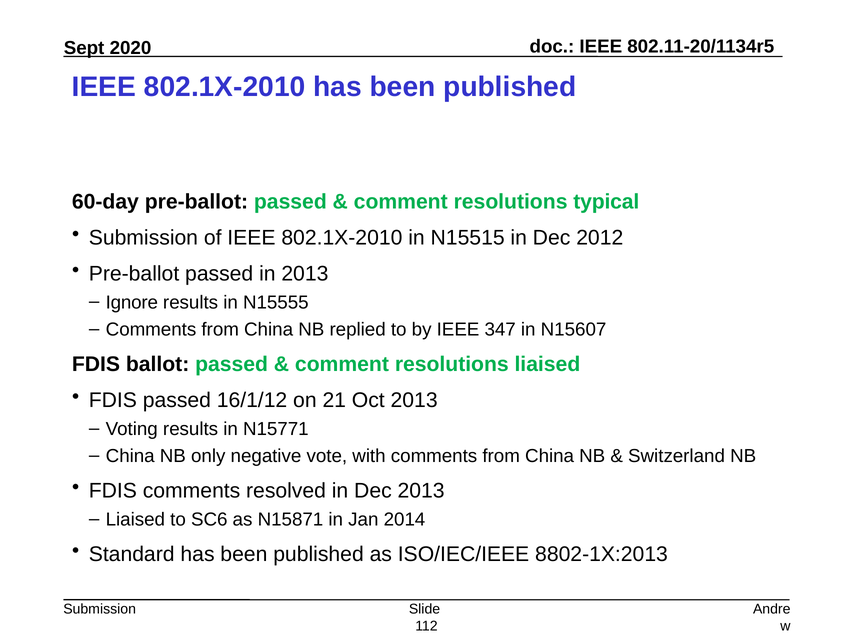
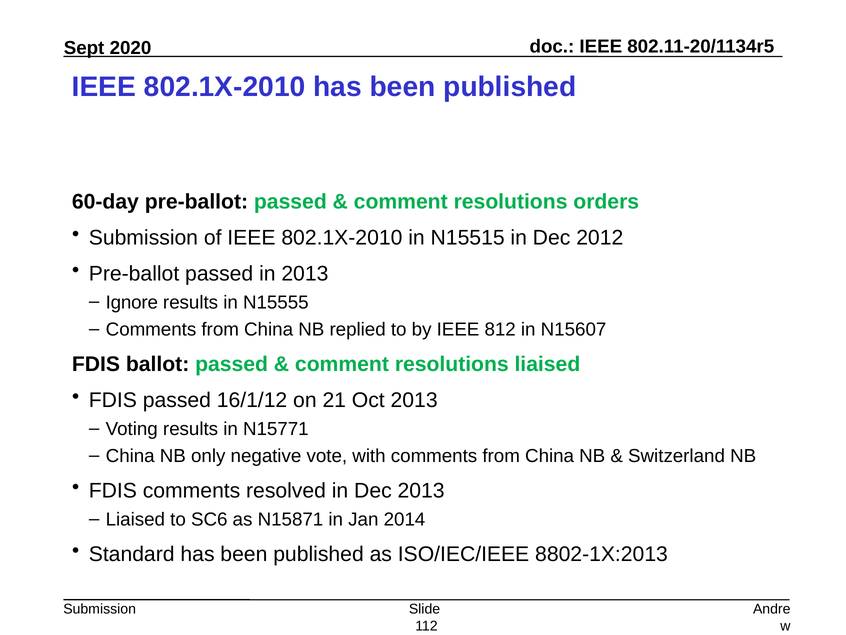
typical: typical -> orders (606, 202)
347: 347 -> 812 (500, 329)
